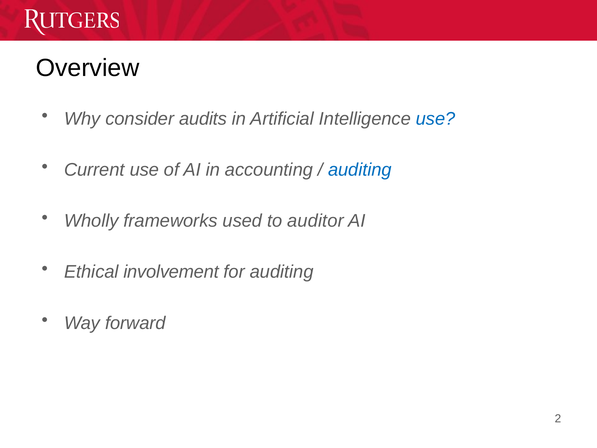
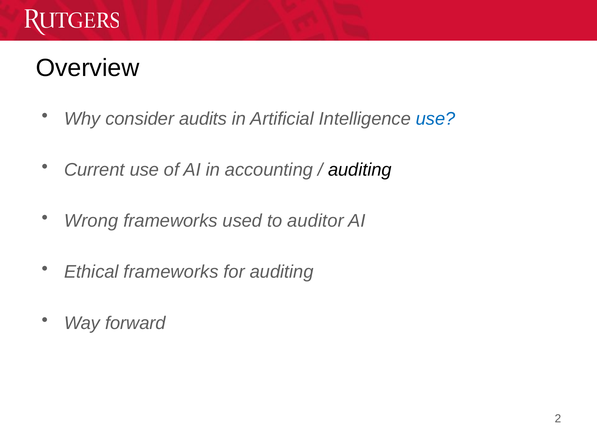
auditing colour: blue -> black (360, 170)
Wholly: Wholly -> Wrong (91, 221)
Ethical involvement: involvement -> frameworks (171, 272)
